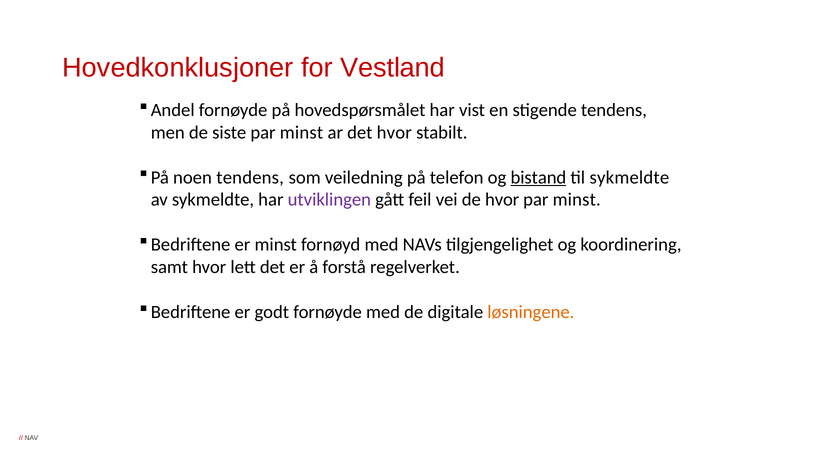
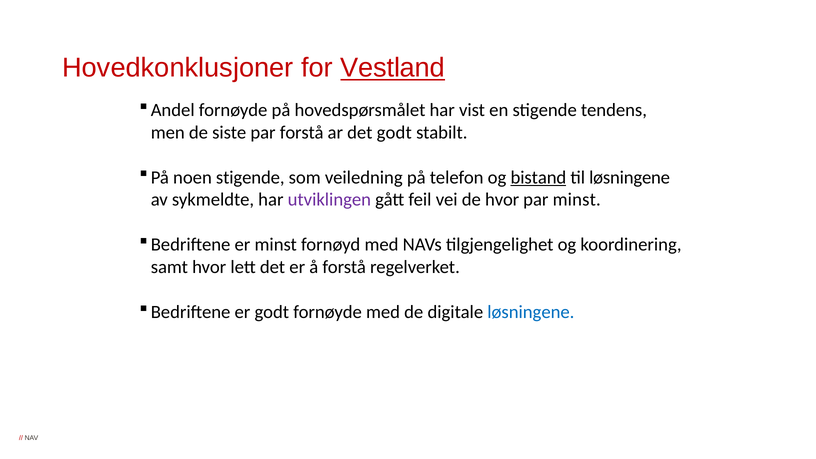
Vestland underline: none -> present (393, 68)
siste par minst: minst -> forstå (302, 132)
det hvor: hvor -> godt (394, 132)
noen tendens: tendens -> stigende (250, 177)
til sykmeldte: sykmeldte -> løsningene (630, 177)
løsningene colour: orange -> blue (531, 312)
